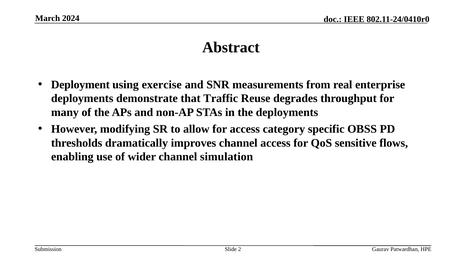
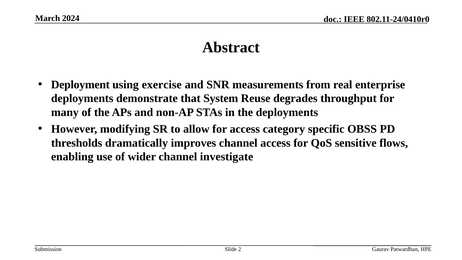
Traffic: Traffic -> System (221, 98)
simulation: simulation -> investigate (227, 157)
